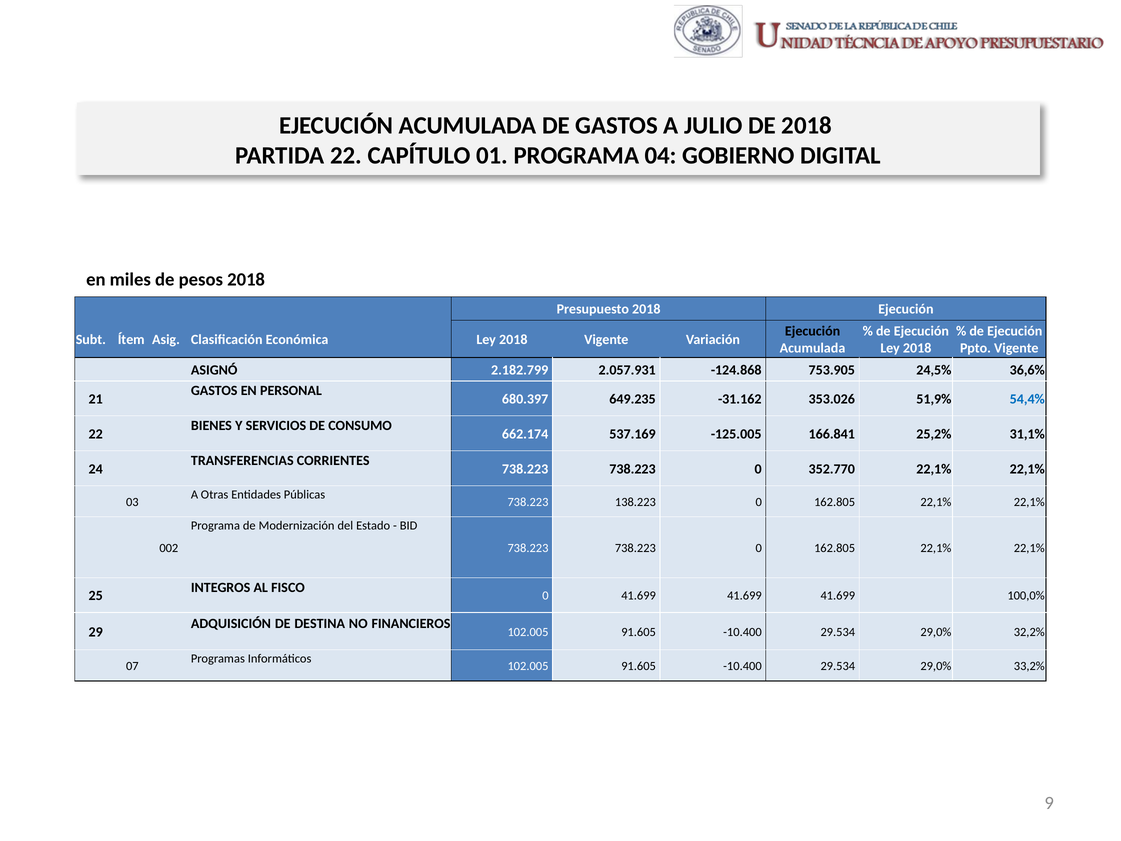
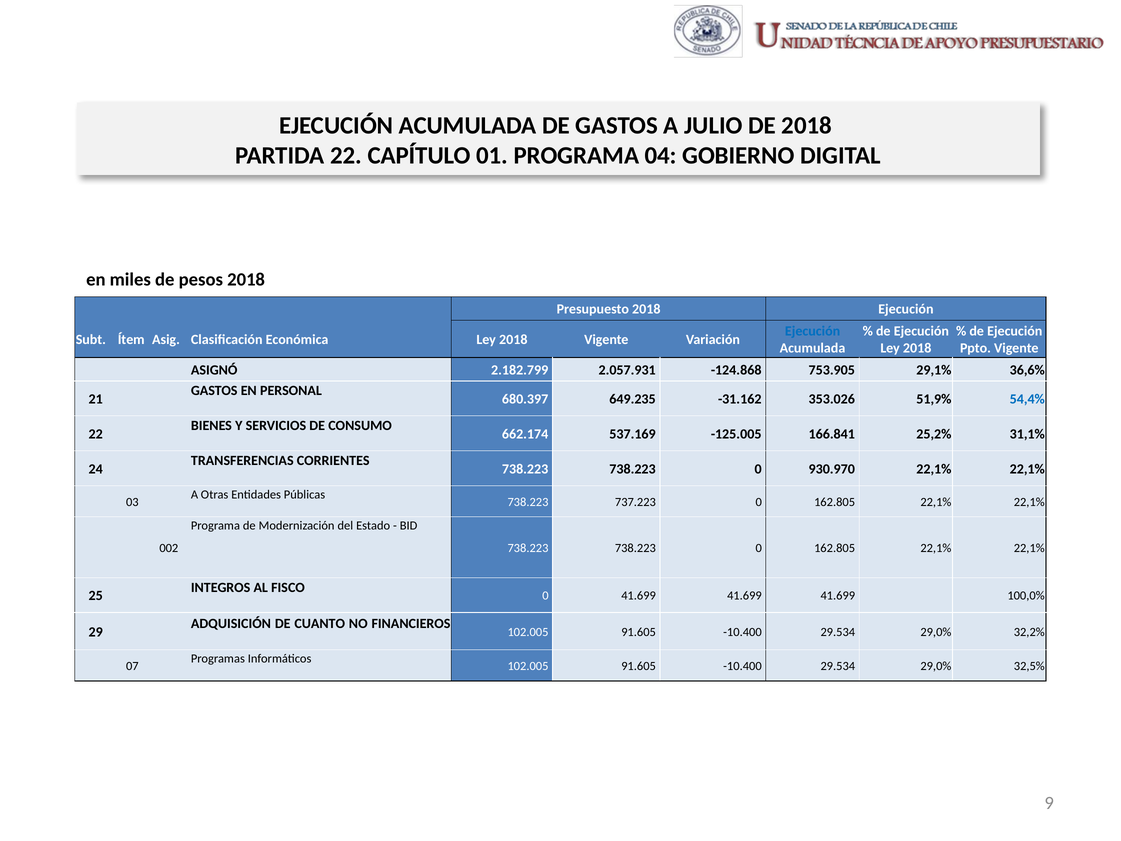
Ejecución colour: black -> blue (813, 331)
24,5%: 24,5% -> 29,1% (934, 370)
352.770: 352.770 -> 930.970 (832, 469)
138.223: 138.223 -> 737.223 (635, 502)
DESTINA: DESTINA -> CUANTO (320, 623)
33,2%: 33,2% -> 32,5% (1029, 666)
